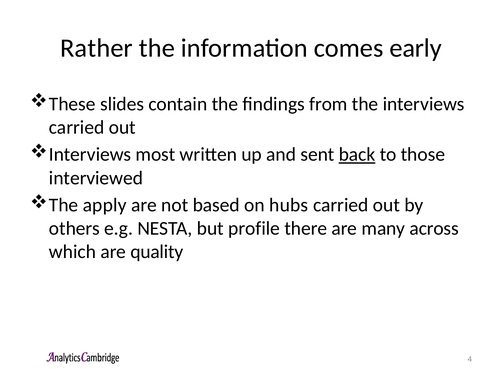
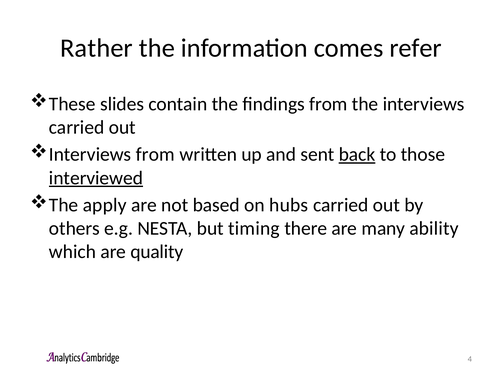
early: early -> refer (416, 48)
Interviews most: most -> from (155, 155)
interviewed underline: none -> present (96, 178)
profile: profile -> timing (254, 229)
across: across -> ability (434, 229)
